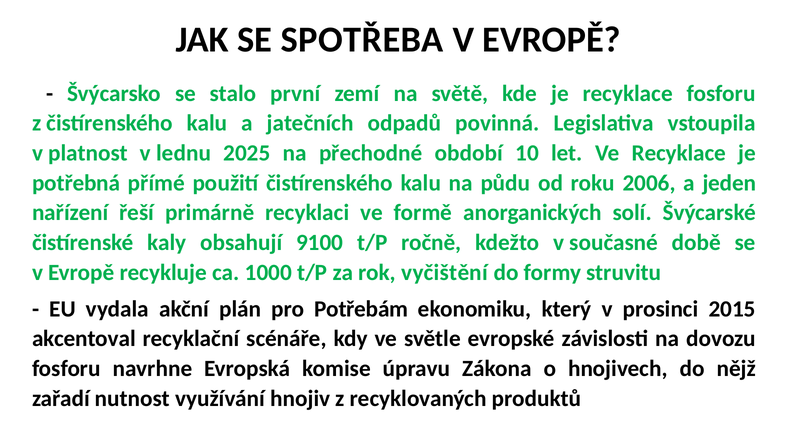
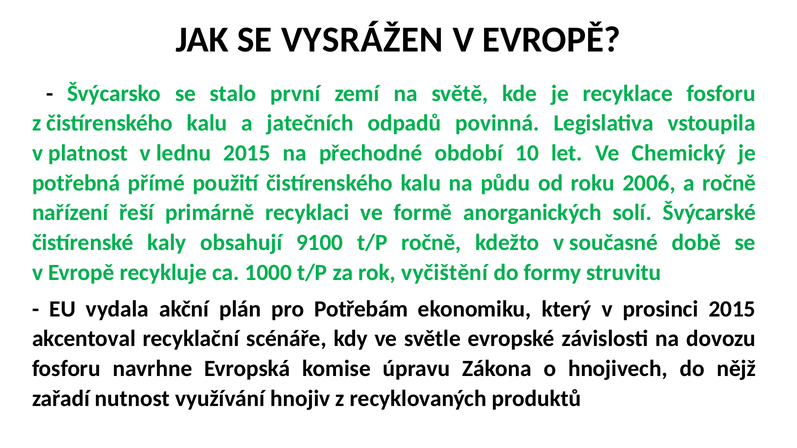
SPOTŘEBA: SPOTŘEBA -> VYSRÁŽEN (362, 40)
lednu 2025: 2025 -> 2015 (247, 153)
Ve Recyklace: Recyklace -> Chemický (679, 153)
a jeden: jeden -> ročně (729, 183)
